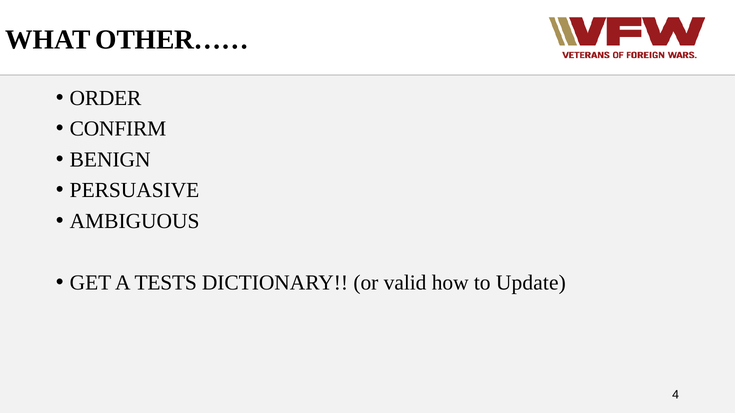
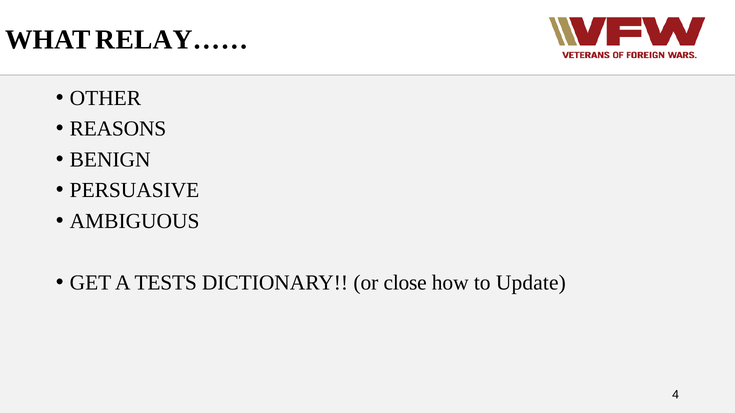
OTHER……: OTHER…… -> RELAY…… (172, 39)
ORDER: ORDER -> OTHER (105, 98)
CONFIRM: CONFIRM -> REASONS (118, 129)
valid: valid -> close (405, 283)
